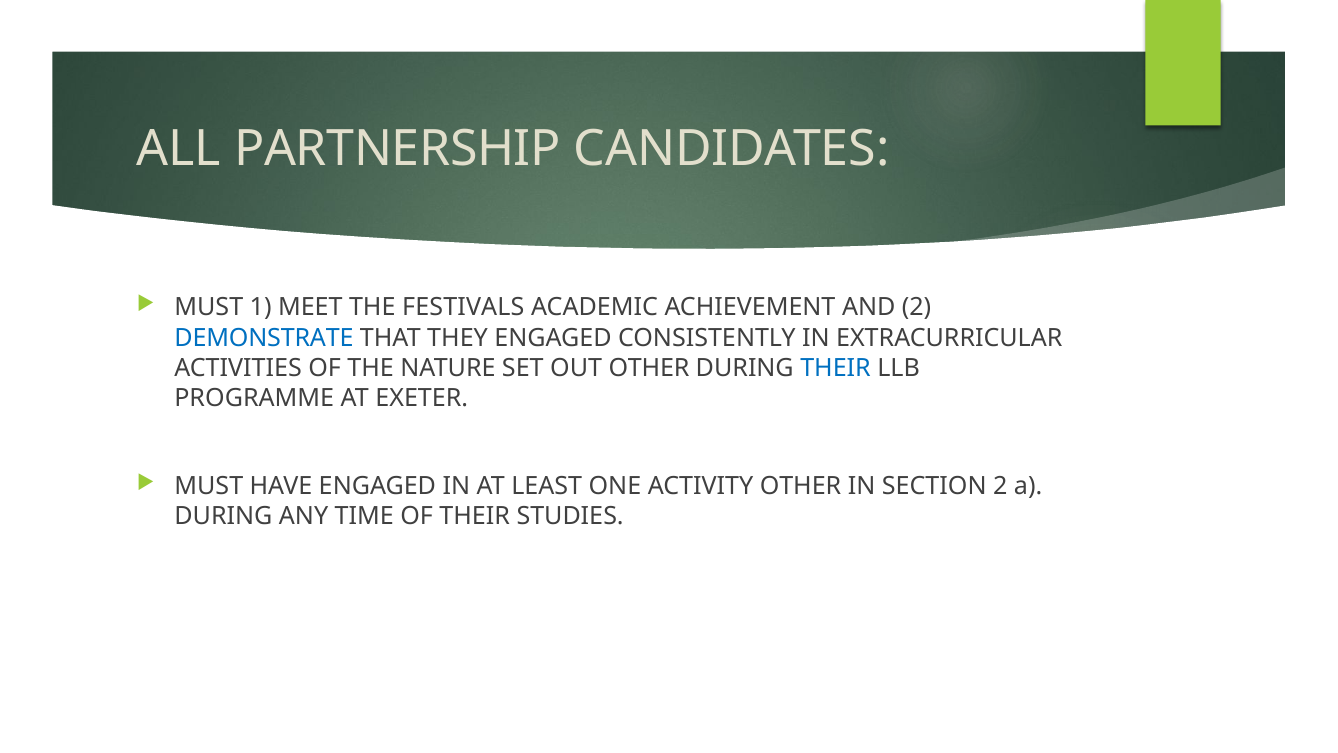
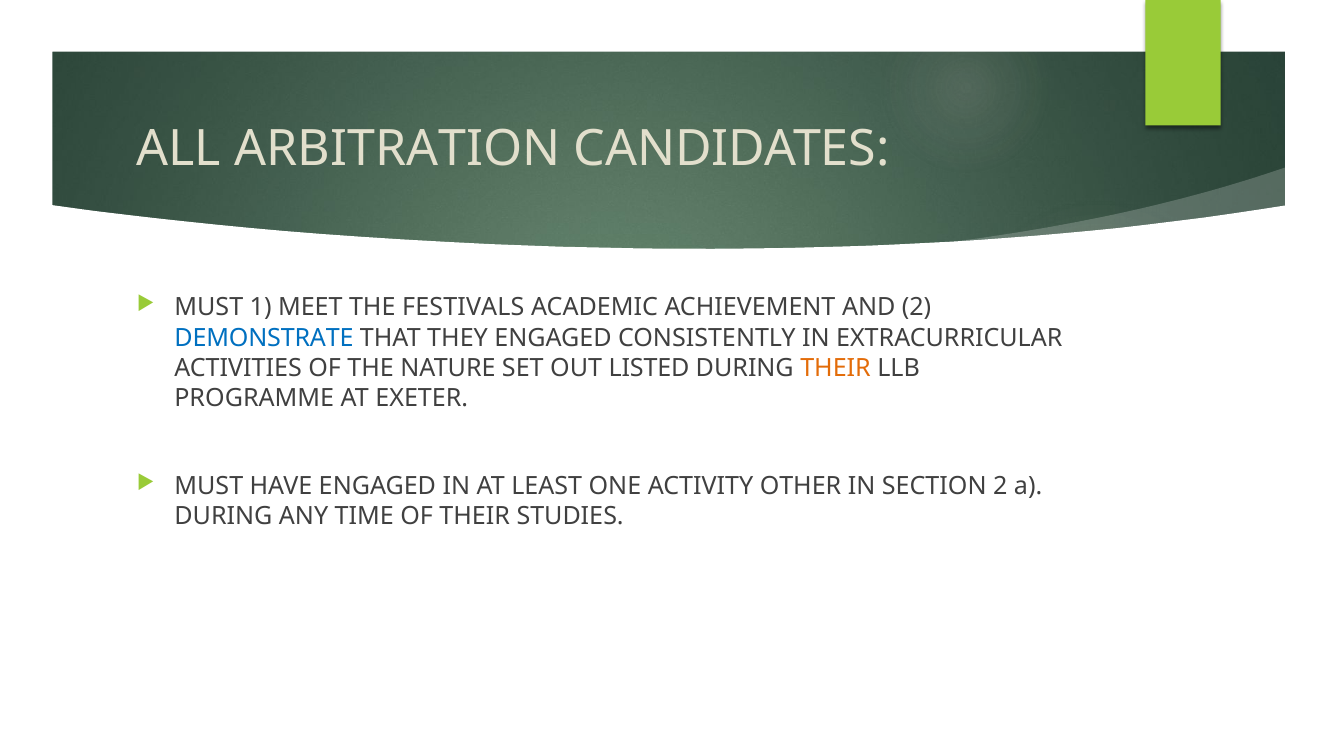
PARTNERSHIP: PARTNERSHIP -> ARBITRATION (397, 149)
OUT OTHER: OTHER -> LISTED (649, 368)
THEIR colour: blue -> orange (836, 368)
